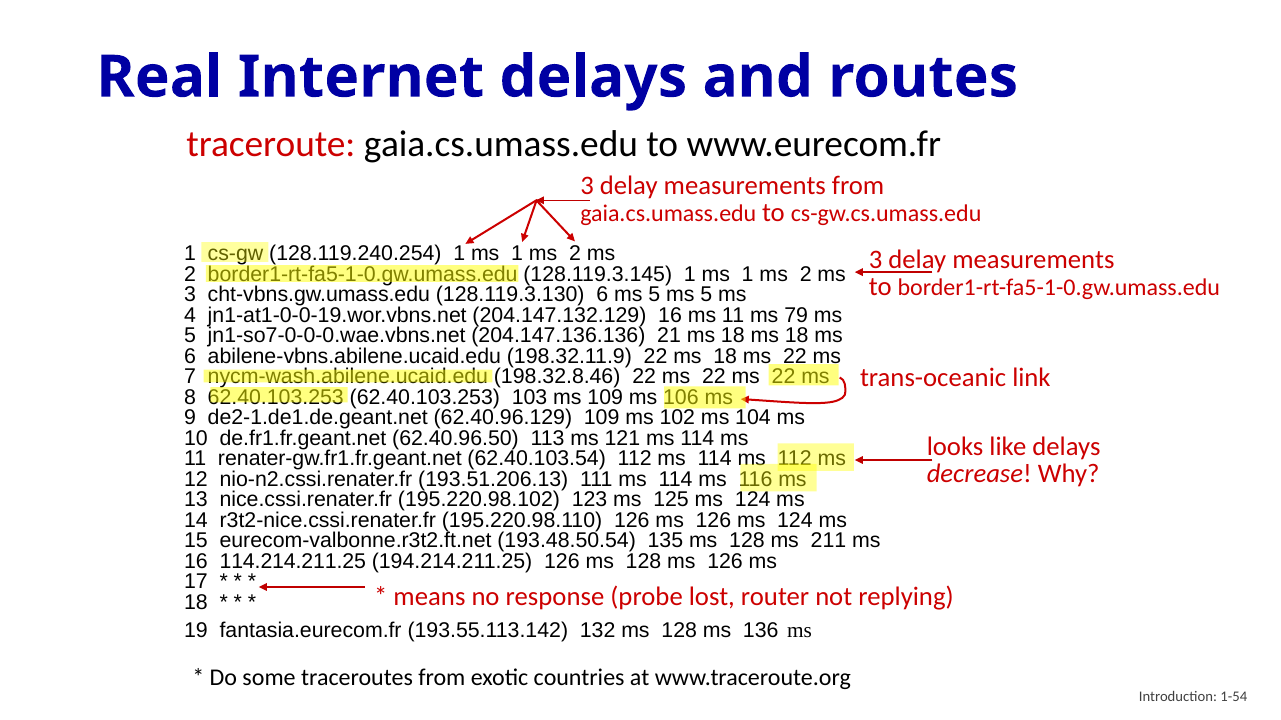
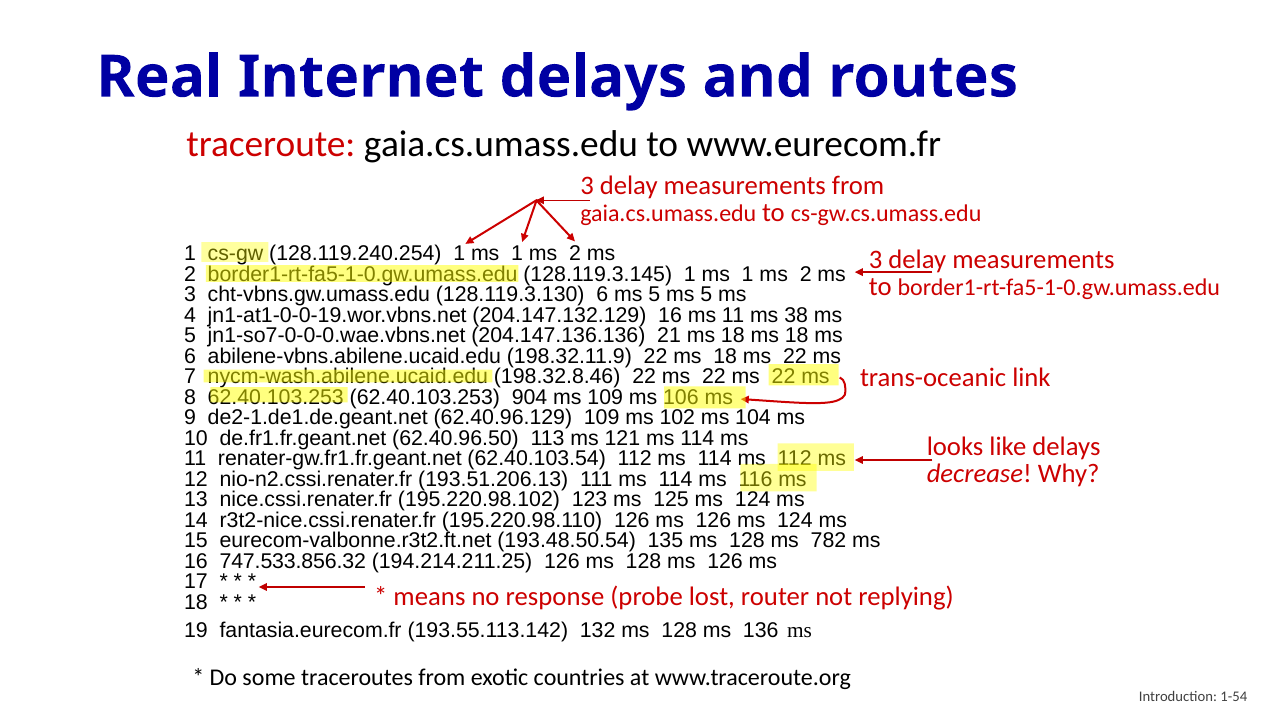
79: 79 -> 38 (796, 315)
103: 103 -> 904 (530, 397)
211: 211 -> 782 (828, 541)
114.214.211.25: 114.214.211.25 -> 747.533.856.32 (293, 561)
